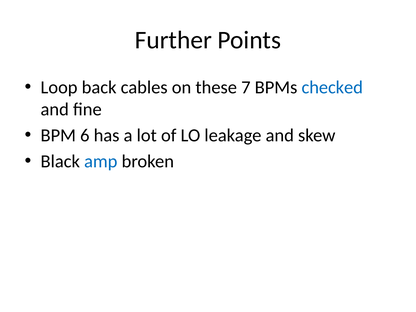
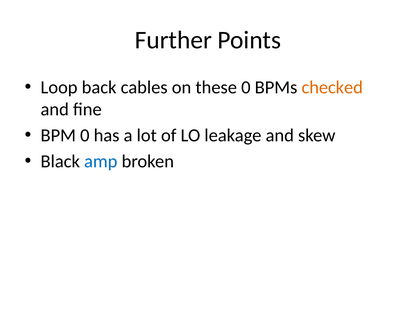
these 7: 7 -> 0 (246, 87)
checked colour: blue -> orange (332, 87)
BPM 6: 6 -> 0 (85, 135)
